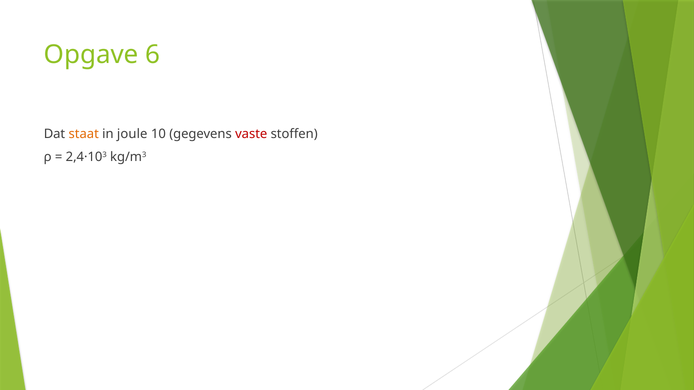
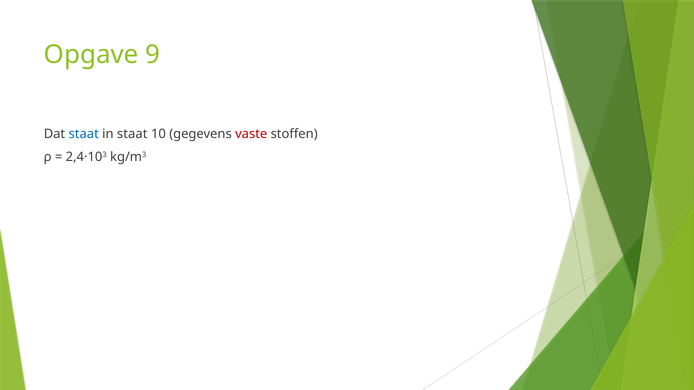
6: 6 -> 9 (153, 55)
staat colour: orange -> blue (84, 134)
in joule: joule -> staat (132, 134)
